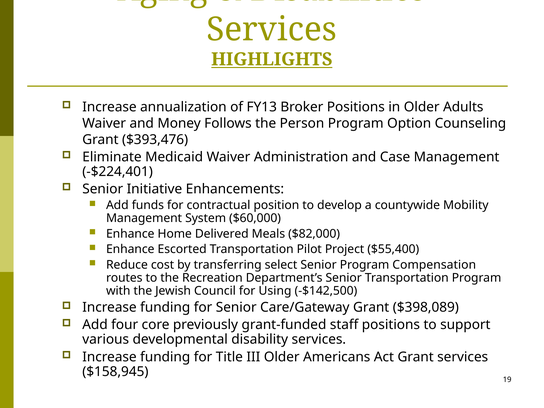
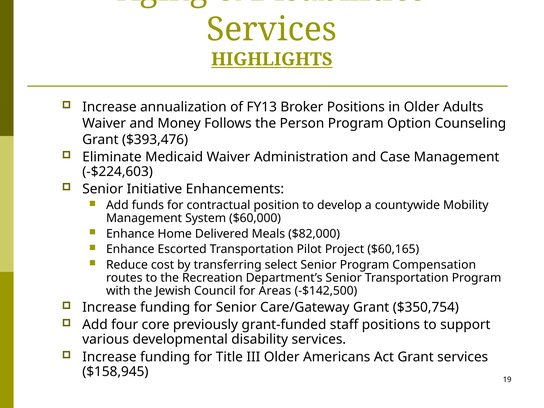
-$224,401: -$224,401 -> -$224,603 (118, 172)
$55,400: $55,400 -> $60,165 (393, 249)
Using: Using -> Areas (275, 291)
$398,089: $398,089 -> $350,754 (426, 307)
